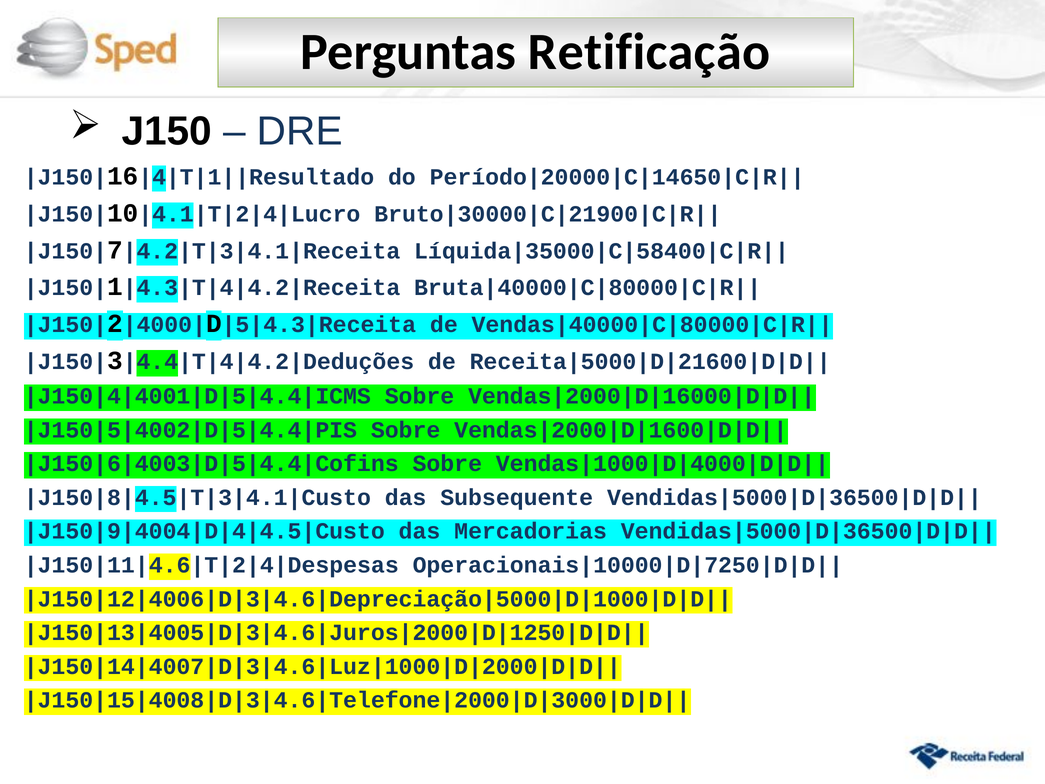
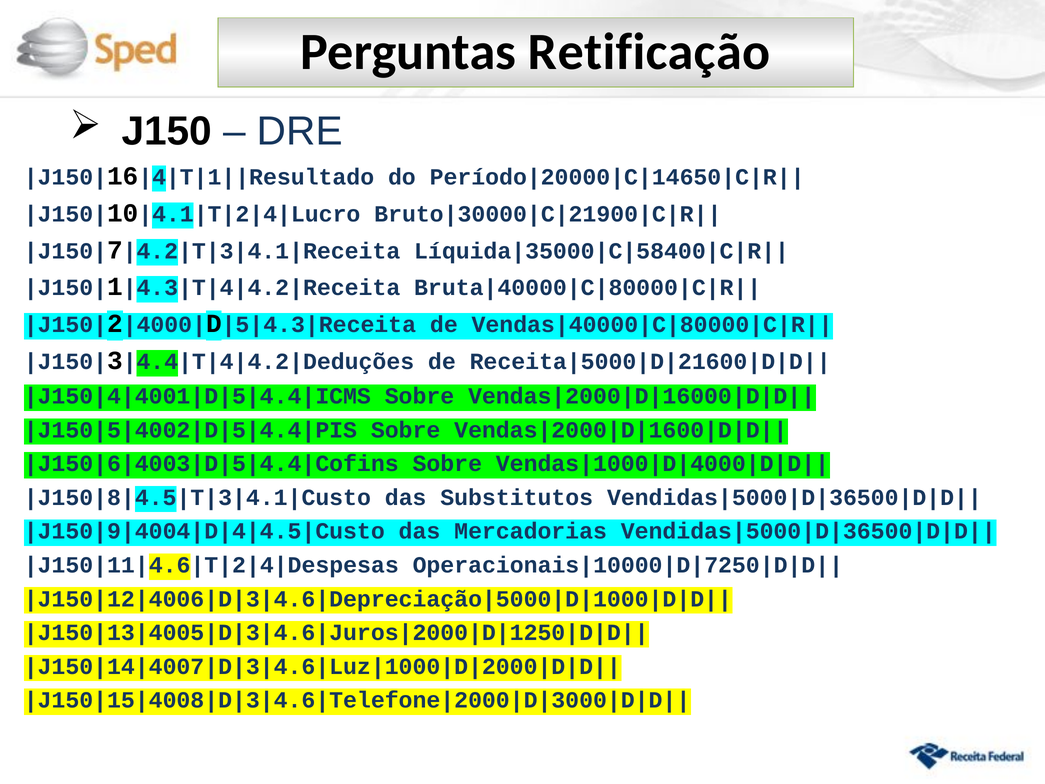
Subsequente: Subsequente -> Substitutos (517, 497)
